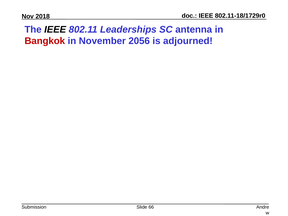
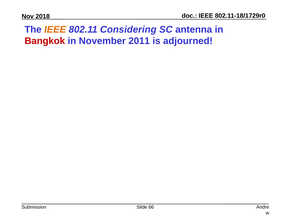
IEEE colour: black -> orange (55, 29)
Leaderships: Leaderships -> Considering (128, 29)
2056: 2056 -> 2011 (139, 41)
